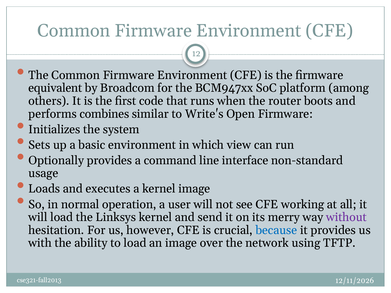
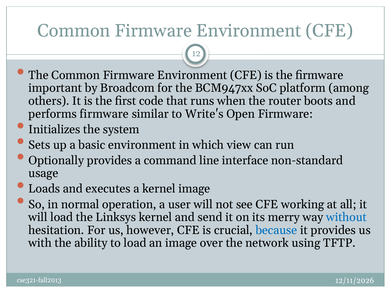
equivalent: equivalent -> important (55, 88)
performs combines: combines -> firmware (104, 114)
without colour: purple -> blue (346, 217)
